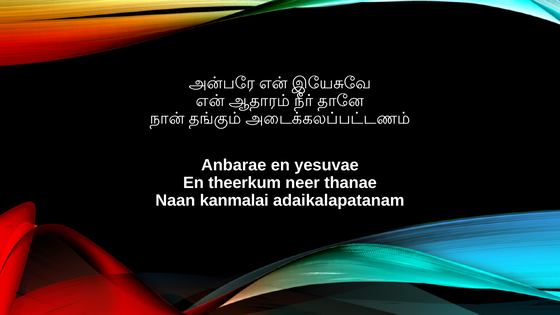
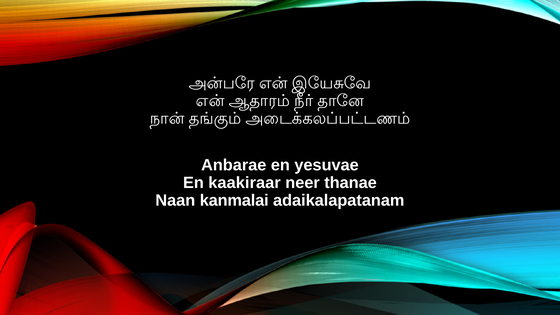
theerkum: theerkum -> kaakiraar (245, 183)
